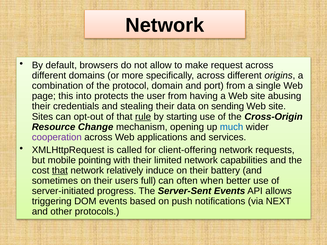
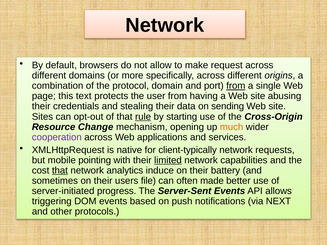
from underline: none -> present (236, 86)
into: into -> text (84, 96)
much colour: blue -> orange (232, 127)
called: called -> native (129, 150)
client-offering: client-offering -> client-typically (188, 150)
limited underline: none -> present (168, 160)
relatively: relatively -> analytics (125, 171)
full: full -> file (148, 181)
when: when -> made (212, 181)
